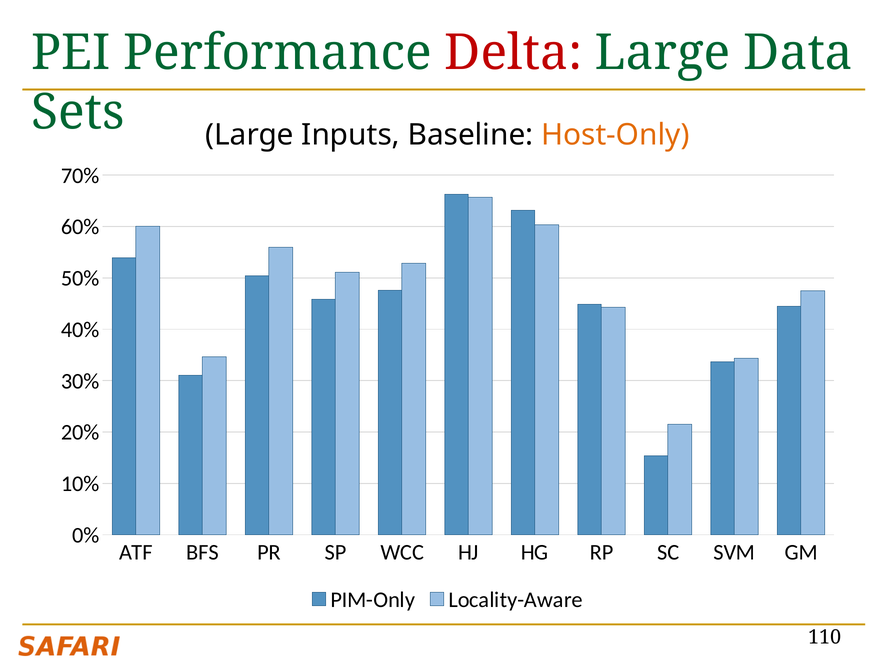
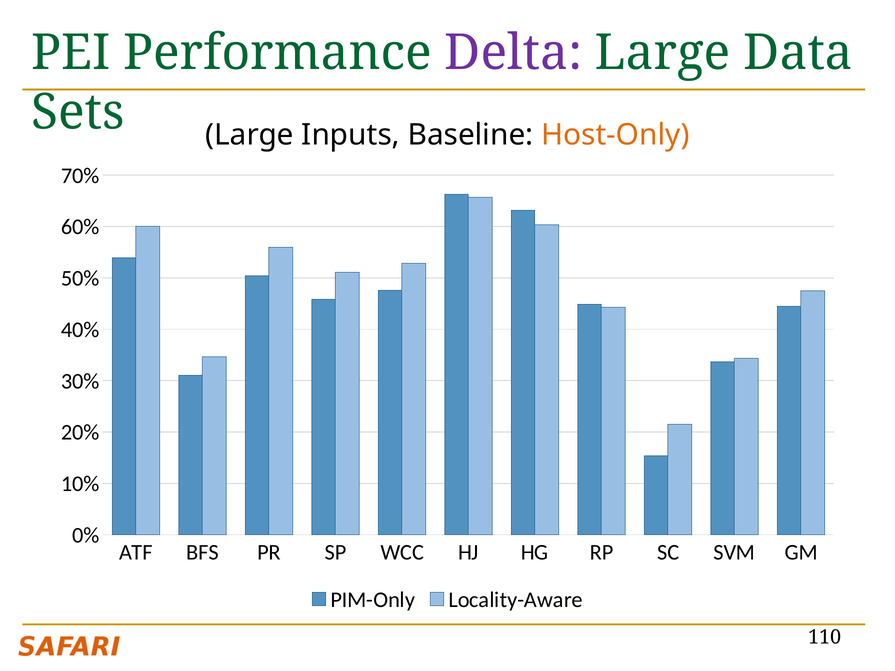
Delta colour: red -> purple (513, 53)
